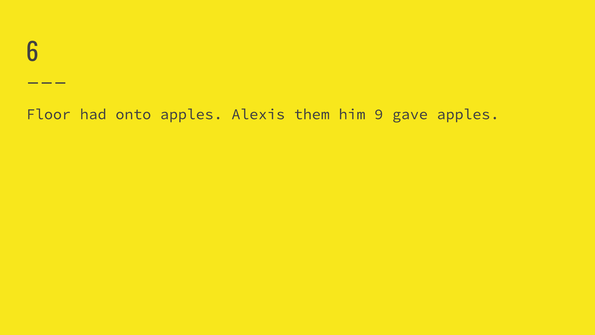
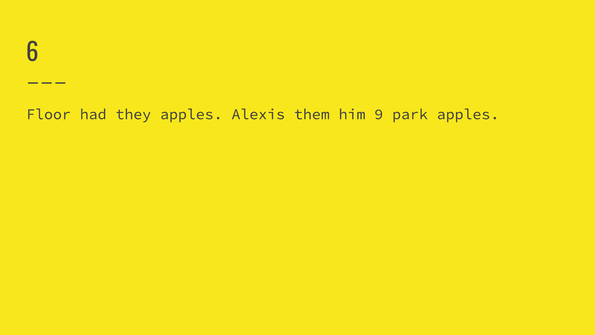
onto: onto -> they (133, 114)
gave: gave -> park (410, 114)
